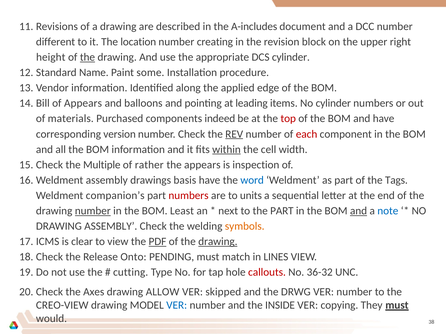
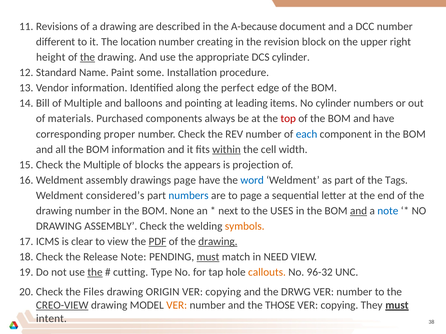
A-includes: A-includes -> A-because (254, 27)
applied: applied -> perfect (238, 88)
of Appears: Appears -> Multiple (83, 103)
indeed: indeed -> always (220, 119)
version: version -> proper (119, 134)
REV underline: present -> none (234, 134)
each colour: red -> blue (307, 134)
rather: rather -> blocks (149, 165)
inspection: inspection -> projection (256, 165)
drawings basis: basis -> page (185, 180)
companion’s: companion’s -> considered’s (115, 196)
numbers colour: red -> blue (189, 196)
to units: units -> page (251, 196)
number underline: present -> none (93, 211)
Least: Least -> None (182, 211)
the PART: PART -> USES (282, 211)
Release Onto: Onto -> Note (133, 257)
must underline: none -> present (208, 257)
LINES: LINES -> NEED (276, 257)
the underline: none -> present (95, 273)
callouts colour: red -> orange (267, 273)
36-32: 36-32 -> 96-32 (320, 273)
Axes: Axes -> Files (94, 292)
ALLOW: ALLOW -> ORIGIN (163, 292)
skipped: skipped -> copying (223, 292)
CREO-VIEW underline: none -> present (62, 306)
VER colour: blue -> orange (177, 306)
INSIDE: INSIDE -> THOSE (280, 306)
would: would -> intent (51, 319)
